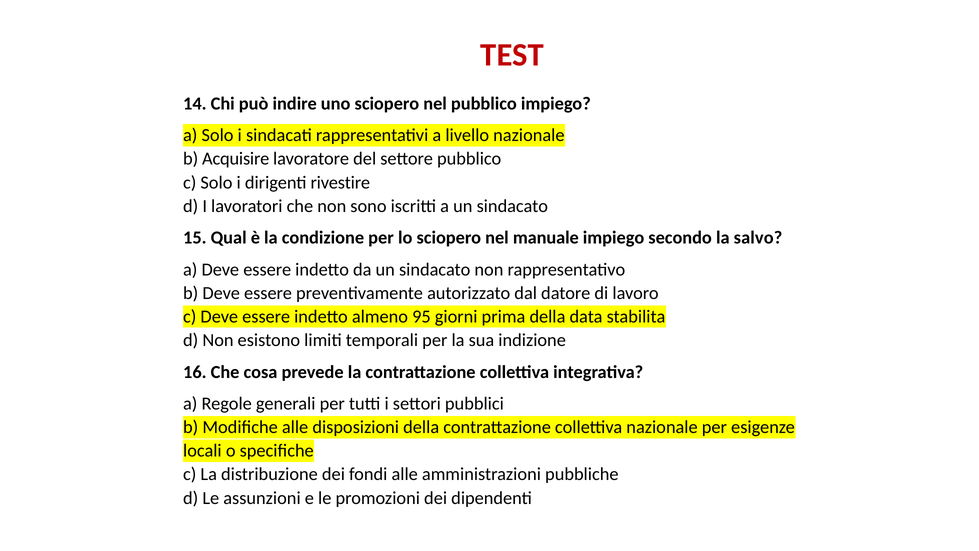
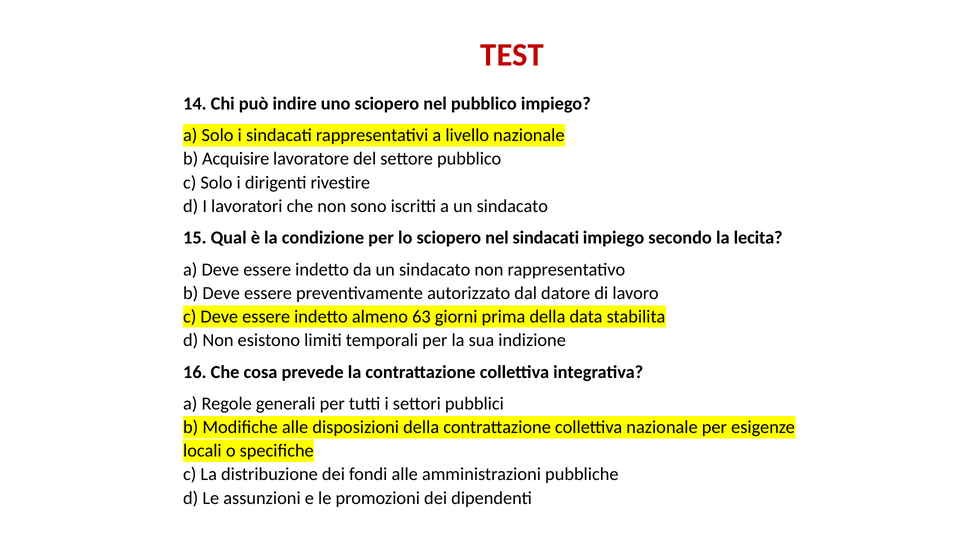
nel manuale: manuale -> sindacati (546, 238)
salvo: salvo -> lecita (758, 238)
95: 95 -> 63 (421, 316)
